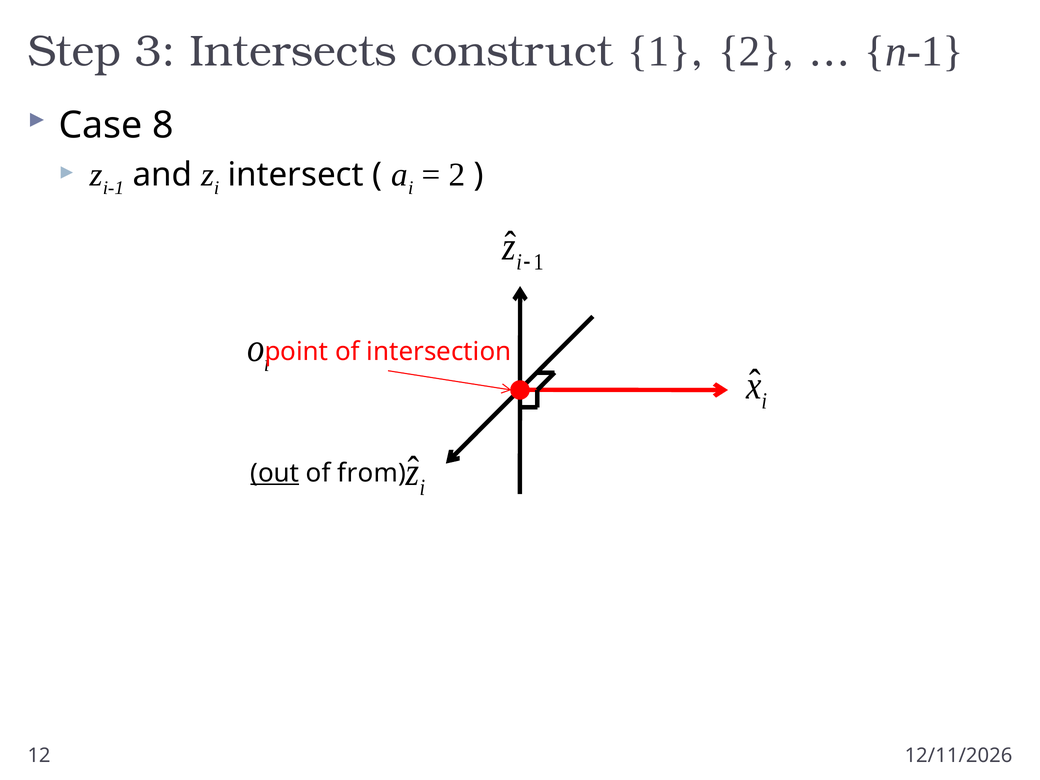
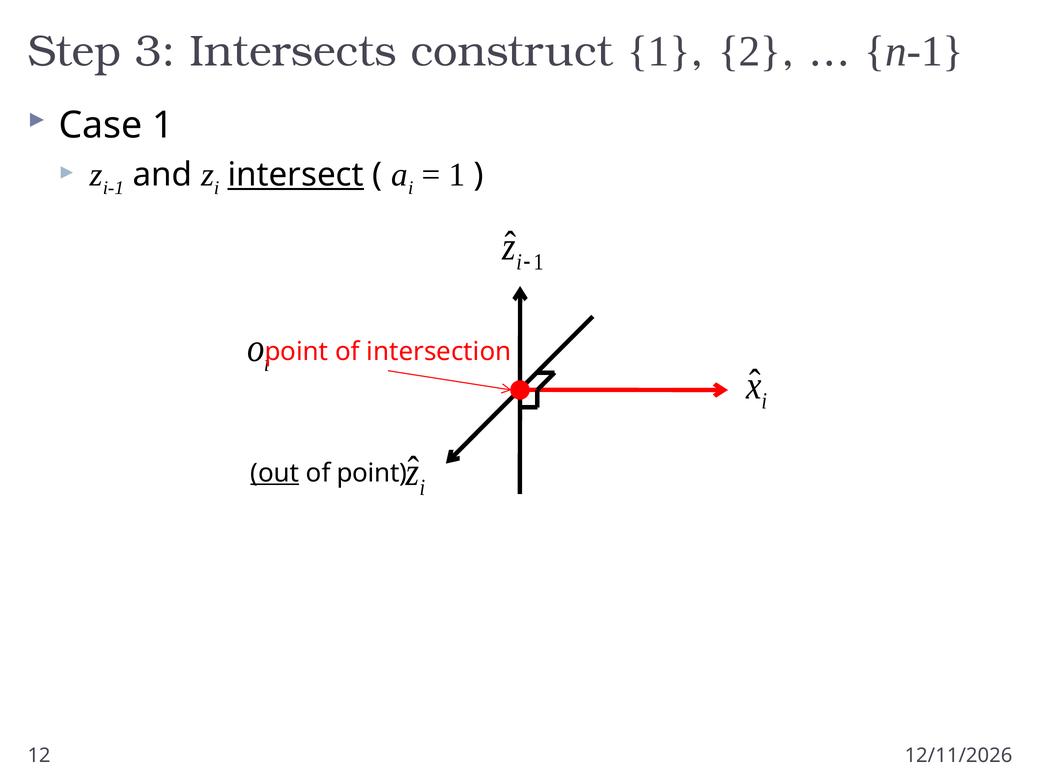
Case 8: 8 -> 1 (163, 126)
intersect underline: none -> present (296, 175)
2: 2 -> 1 (457, 175)
of from: from -> point (372, 473)
